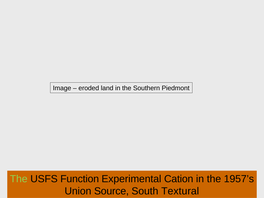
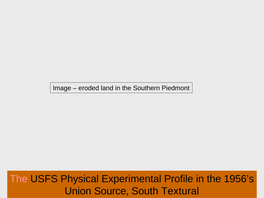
The colour: light green -> pink (19, 179)
Function: Function -> Physical (80, 179)
Cation: Cation -> Profile (179, 179)
1957’s: 1957’s -> 1956’s (239, 179)
